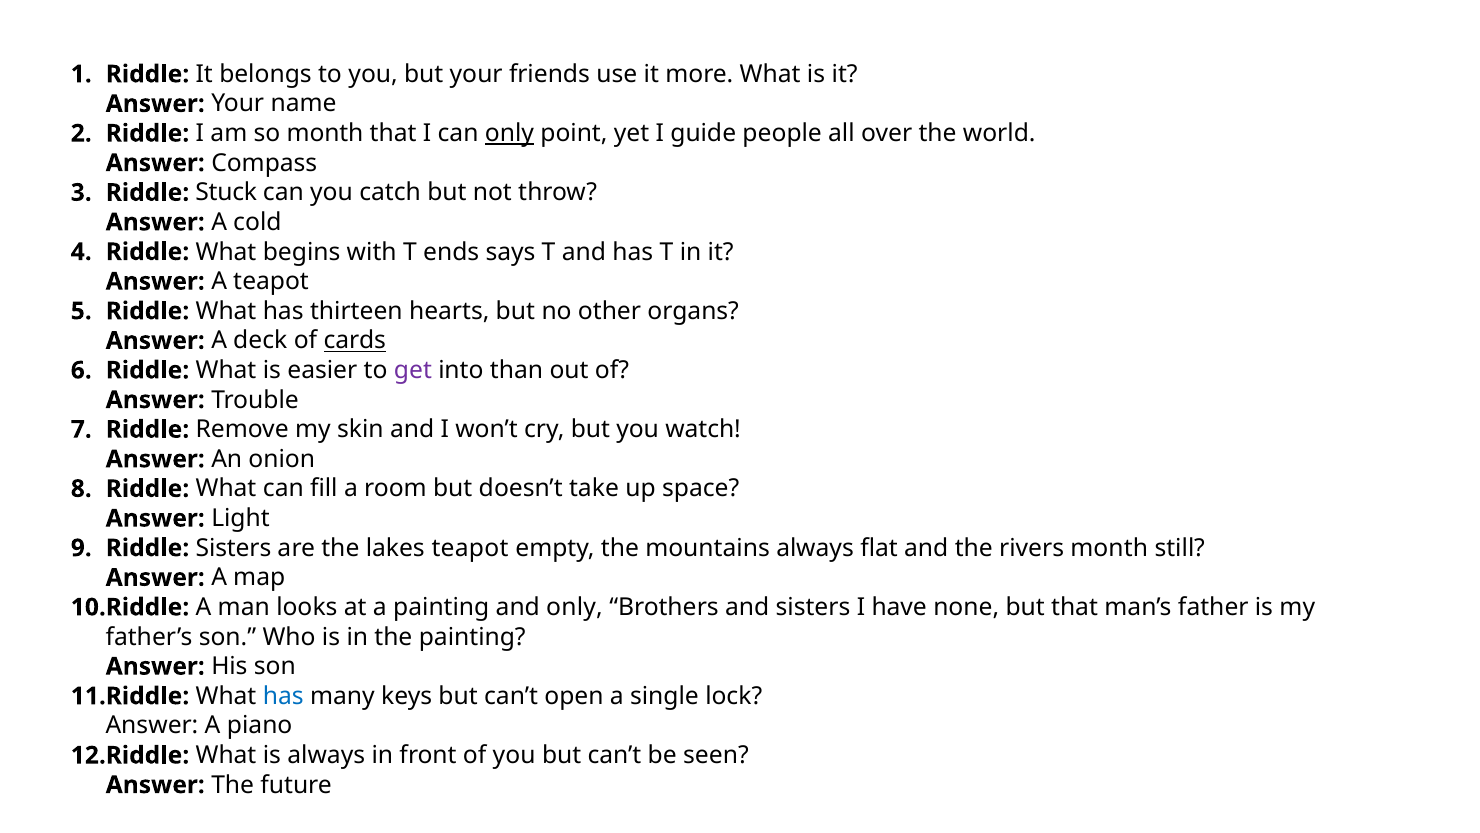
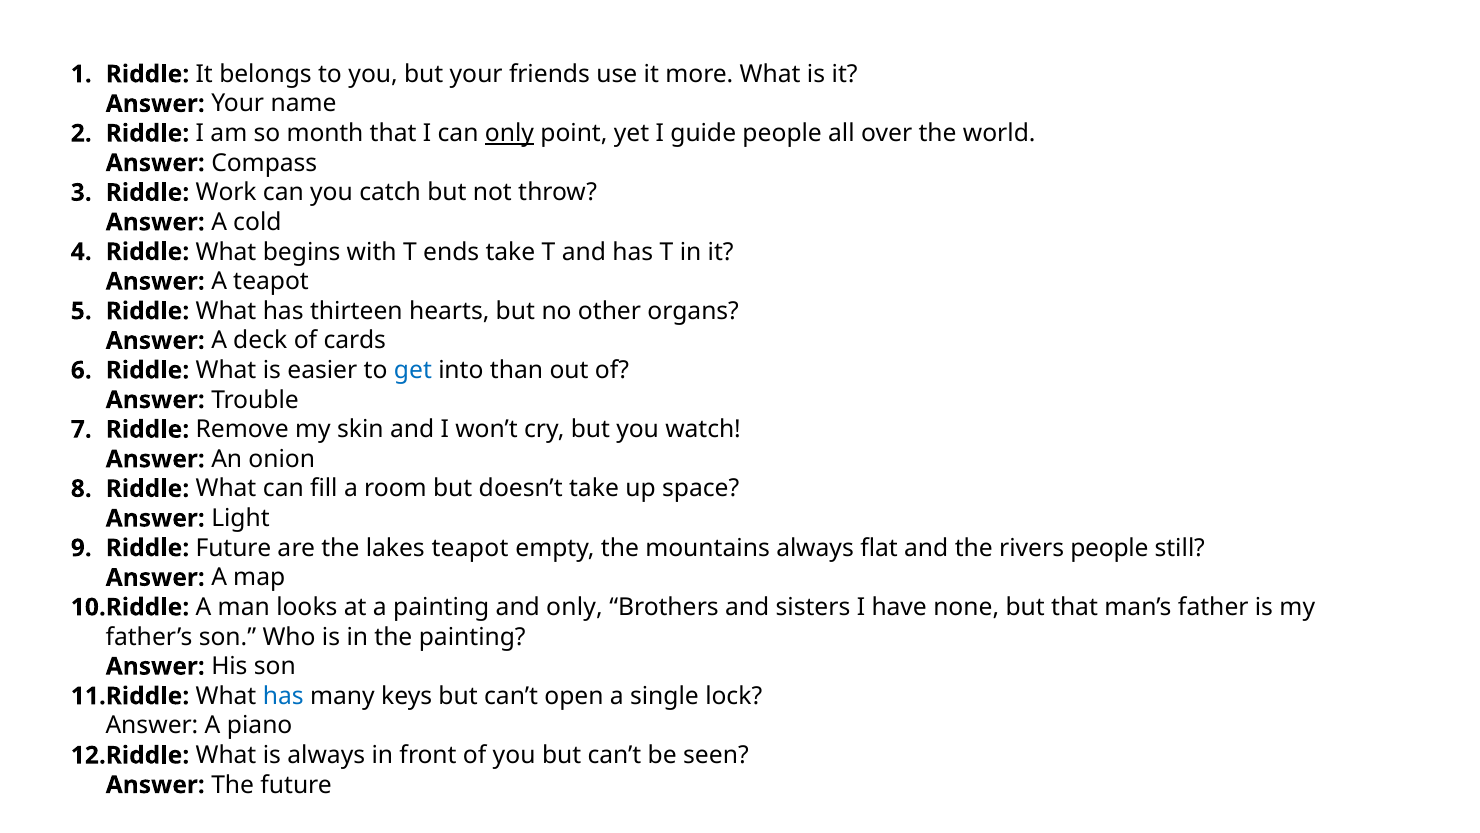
Stuck: Stuck -> Work (226, 193)
ends says: says -> take (510, 252)
cards underline: present -> none (355, 341)
get colour: purple -> blue (413, 370)
Riddle Sisters: Sisters -> Future (234, 548)
rivers month: month -> people (1109, 548)
